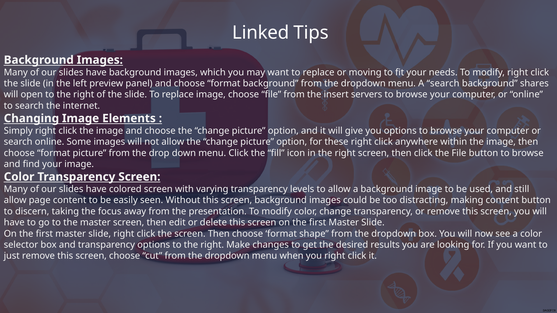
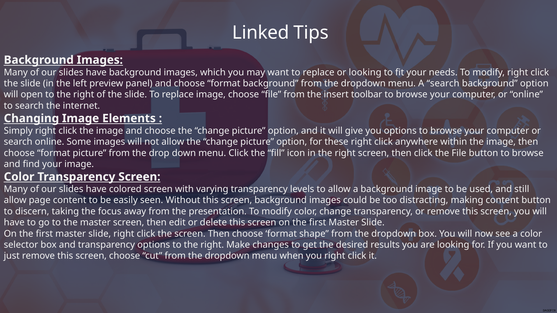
or moving: moving -> looking (365, 72)
background shares: shares -> option (534, 84)
servers: servers -> toolbar (367, 95)
